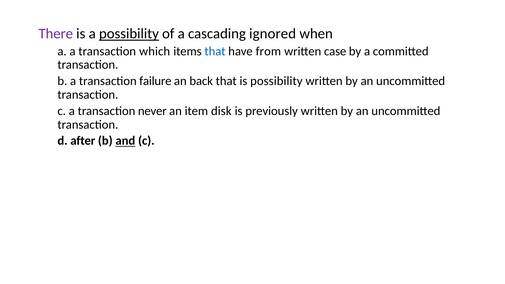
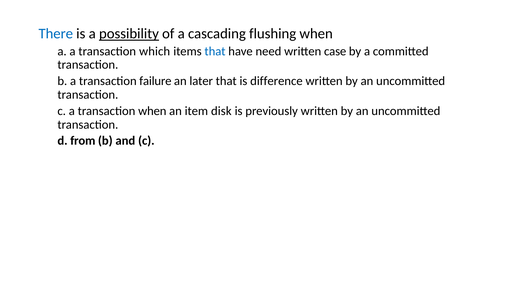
There colour: purple -> blue (56, 34)
ignored: ignored -> flushing (273, 34)
from: from -> need (268, 51)
back: back -> later (201, 81)
is possibility: possibility -> difference (276, 81)
transaction never: never -> when (152, 111)
after: after -> from (83, 141)
and underline: present -> none (125, 141)
